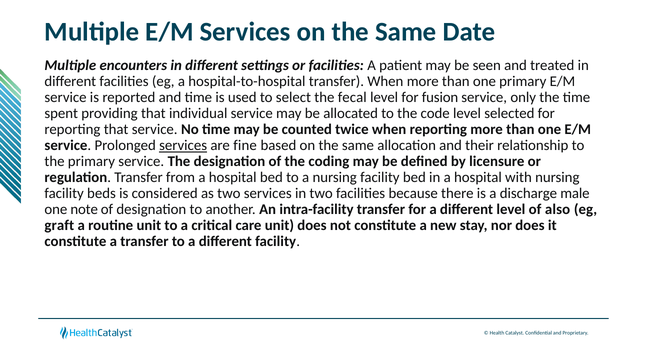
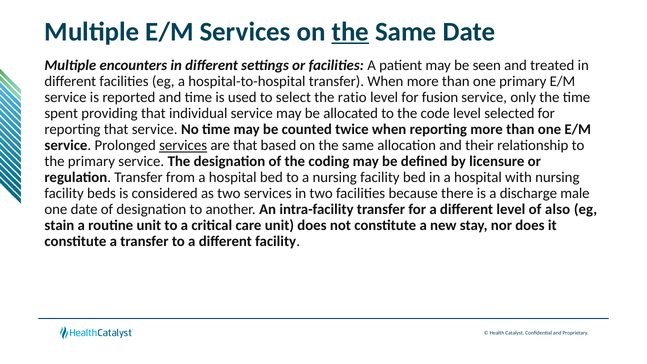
the underline: none -> present (350, 32)
fecal: fecal -> ratio (352, 97)
are fine: fine -> that (245, 145)
one note: note -> date (84, 210)
graft: graft -> stain (59, 226)
